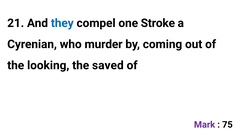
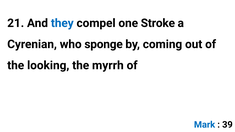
murder: murder -> sponge (104, 44)
saved: saved -> myrrh (108, 65)
Mark colour: purple -> blue (205, 125)
75: 75 -> 39 (227, 125)
